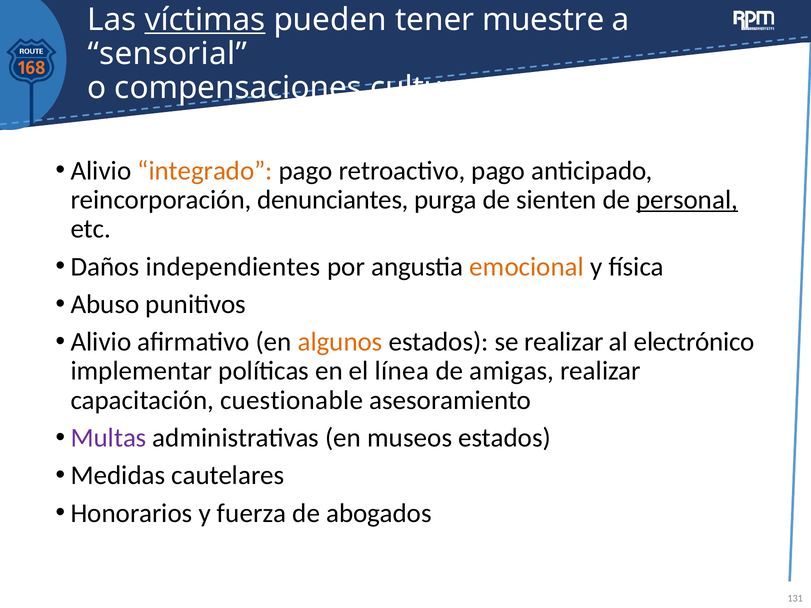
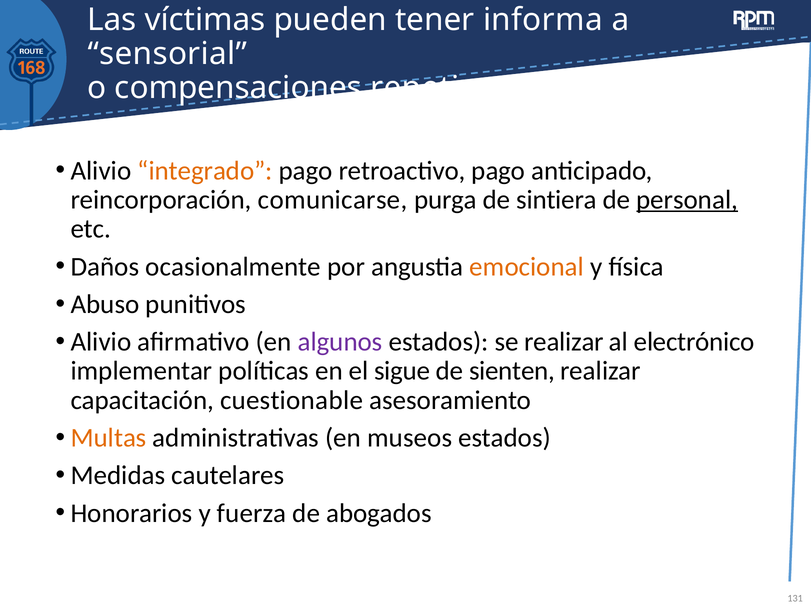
víctimas underline: present -> none (205, 20)
muestre: muestre -> informa (543, 20)
cultura: cultura -> repetir (426, 88)
denunciantes: denunciantes -> comunicarse (333, 200)
sienten: sienten -> sintiera (557, 200)
independientes: independientes -> ocasionalmente (233, 267)
algunos colour: orange -> purple (340, 342)
línea: línea -> sigue (402, 371)
amigas: amigas -> sienten (512, 371)
Multas colour: purple -> orange (109, 438)
